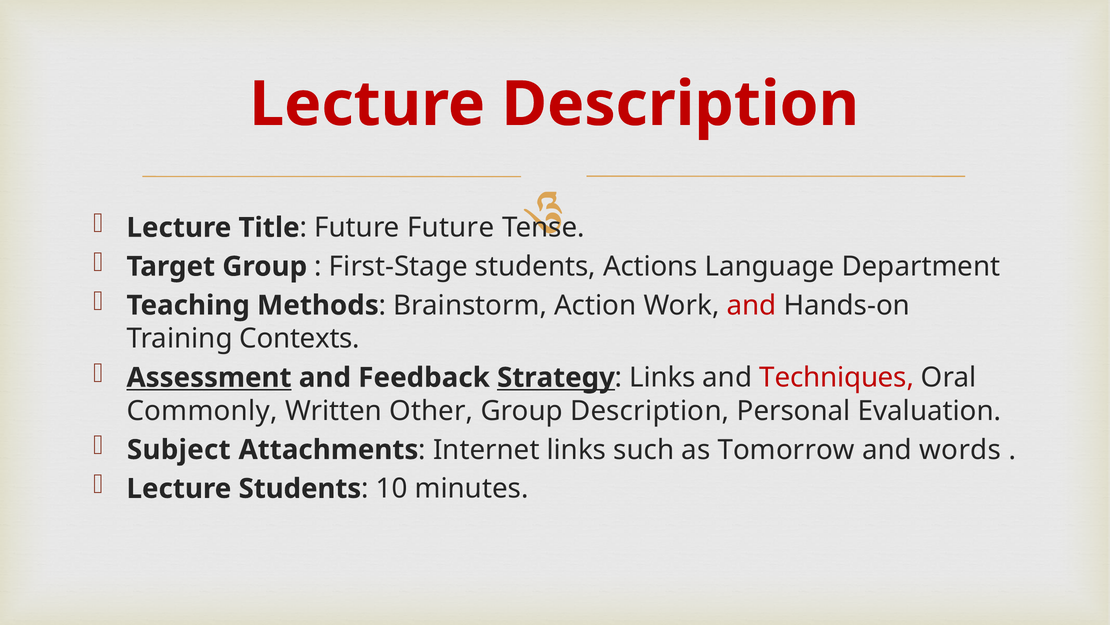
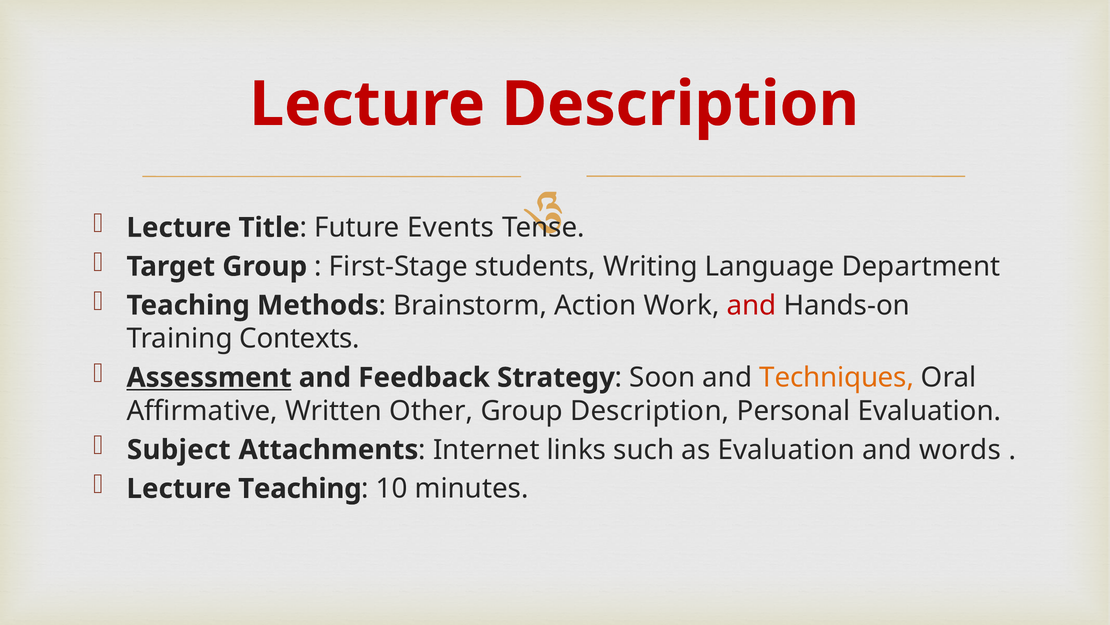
Future Future: Future -> Events (451, 227)
Actions: Actions -> Writing (650, 266)
Strategy underline: present -> none (556, 377)
Links: Links -> Soon (662, 377)
Techniques colour: red -> orange (837, 377)
Commonly: Commonly -> Affirmative (202, 411)
as Tomorrow: Tomorrow -> Evaluation (786, 449)
Lecture Students: Students -> Teaching (300, 488)
